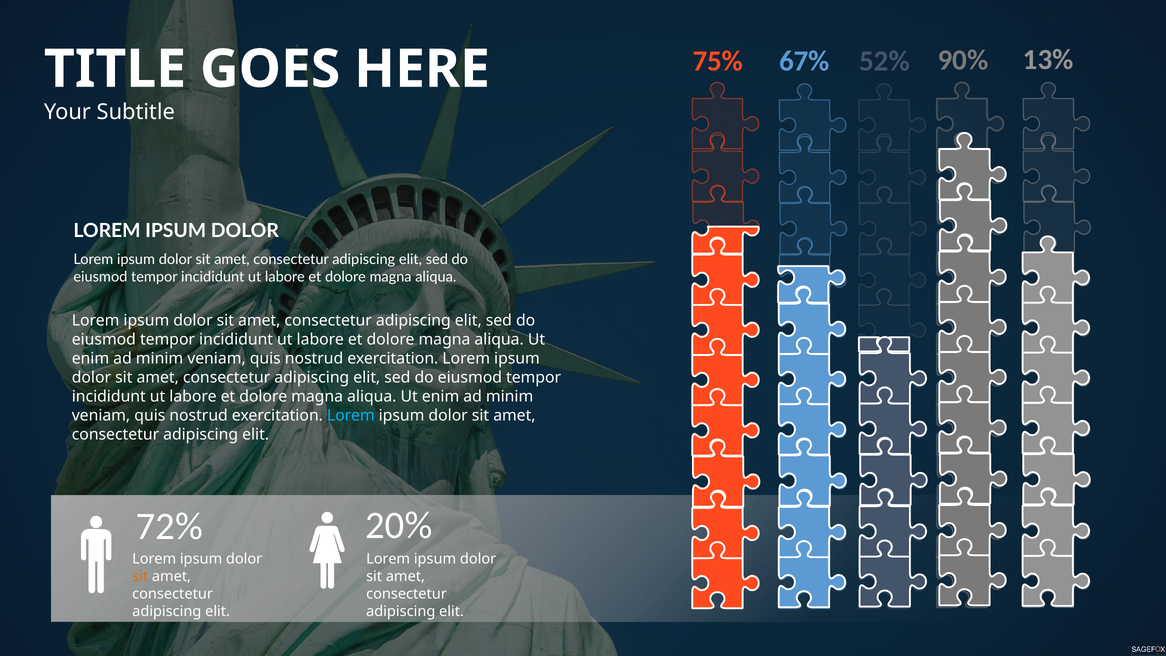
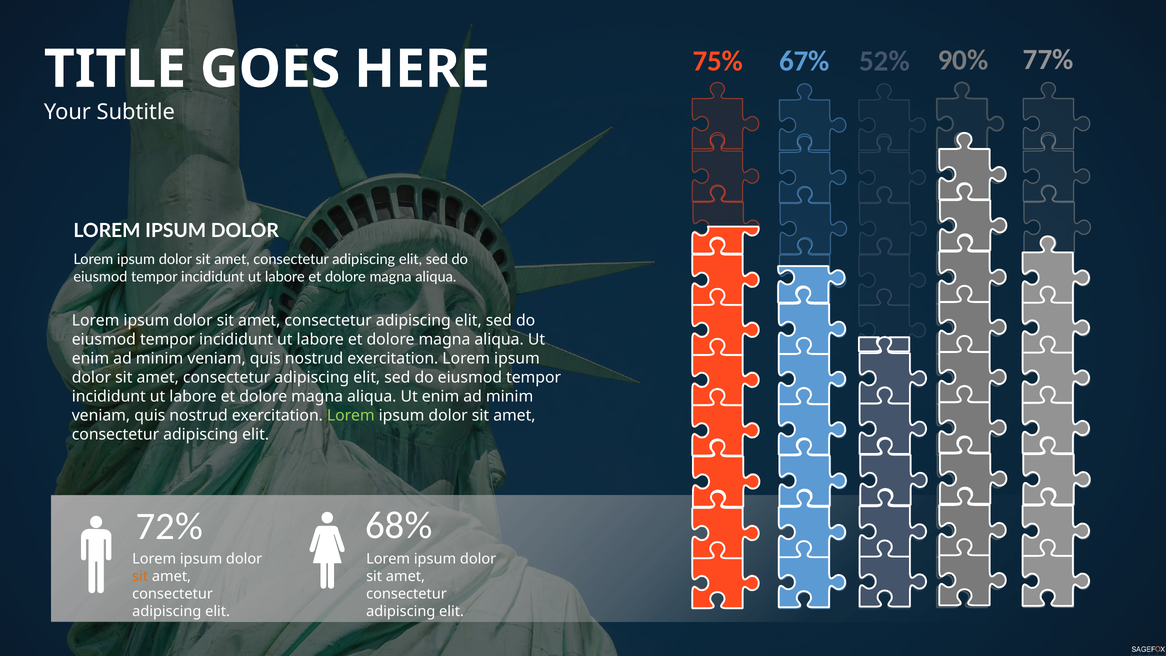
13%: 13% -> 77% (1048, 60)
Lorem colour: light blue -> light green (351, 415)
20%: 20% -> 68% (399, 525)
